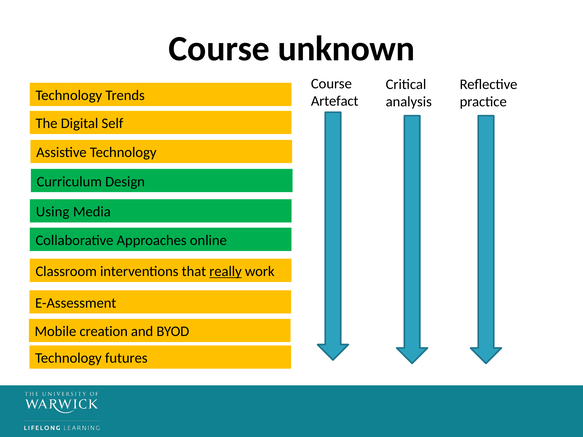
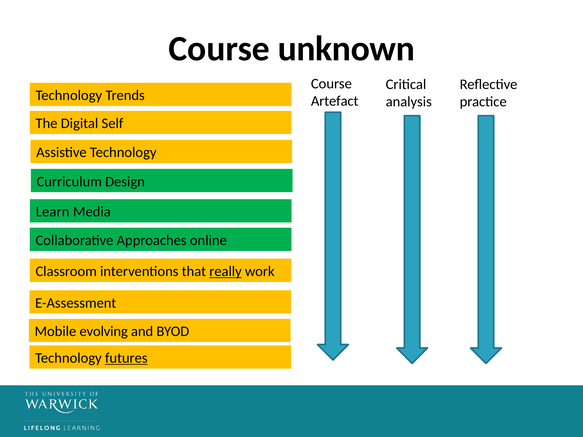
Using: Using -> Learn (53, 212)
creation: creation -> evolving (104, 332)
futures underline: none -> present (126, 358)
